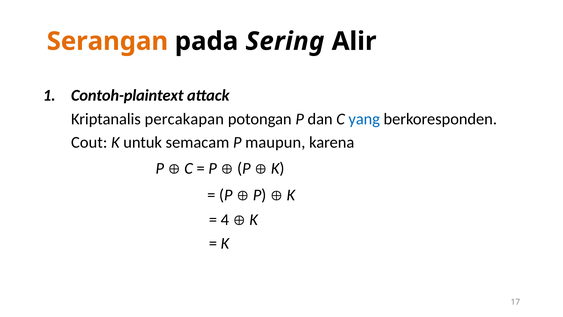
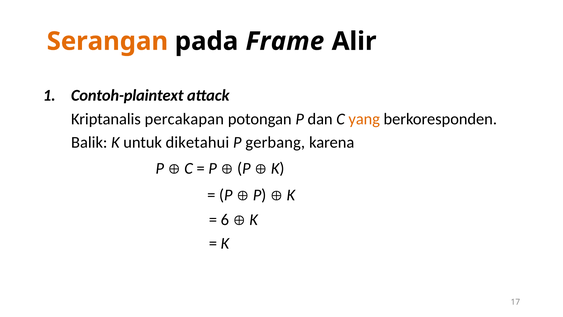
Sering: Sering -> Frame (285, 41)
yang colour: blue -> orange (364, 119)
Cout: Cout -> Balik (89, 142)
semacam: semacam -> diketahui (197, 142)
maupun: maupun -> gerbang (275, 142)
4: 4 -> 6 (225, 220)
